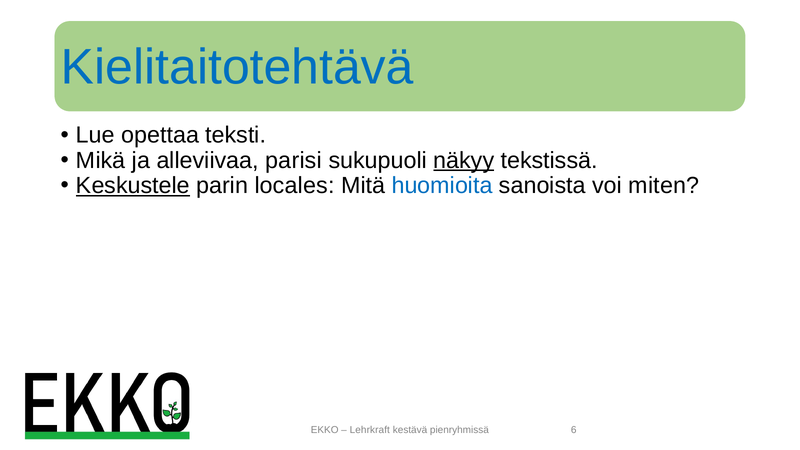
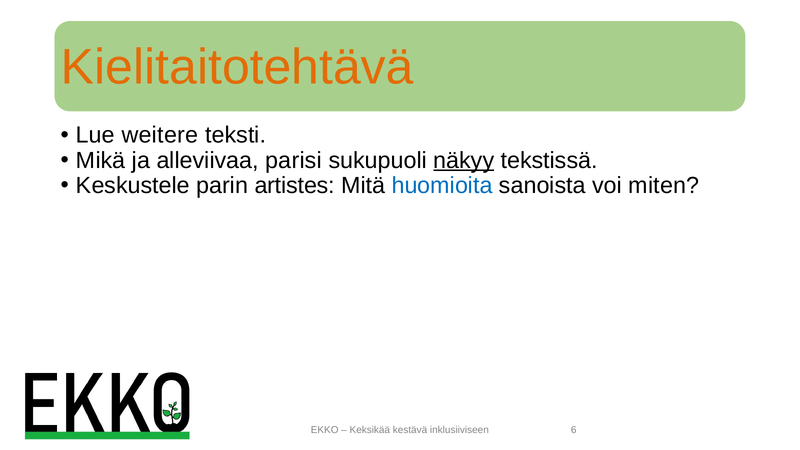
Kielitaitotehtävä colour: blue -> orange (237, 67)
opettaa: opettaa -> weitere (160, 135)
Keskustele underline: present -> none (133, 186)
locales: locales -> artistes (295, 186)
Lehrkraft: Lehrkraft -> Keksikää (370, 430)
pienryhmissä: pienryhmissä -> inklusiiviseen (459, 430)
